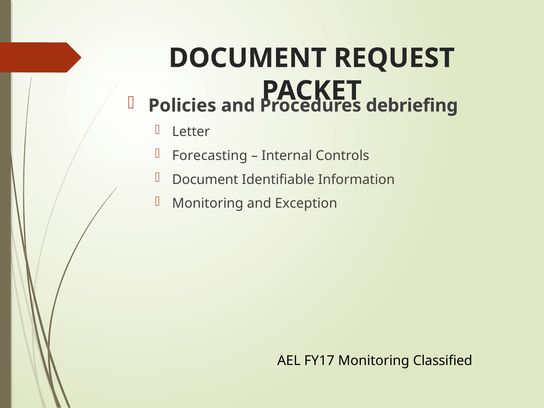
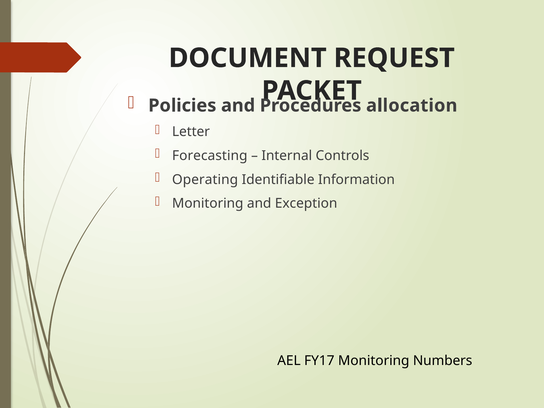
debriefing: debriefing -> allocation (412, 106)
Document: Document -> Operating (205, 180)
Classified: Classified -> Numbers (443, 361)
